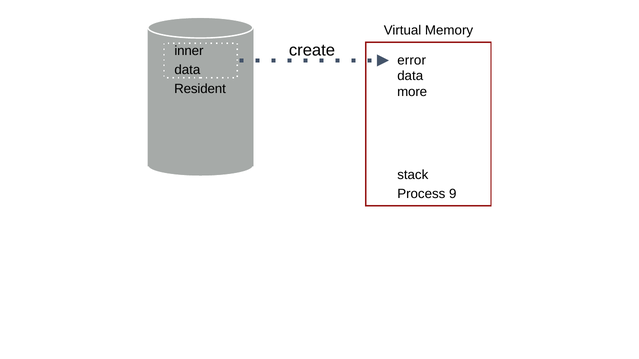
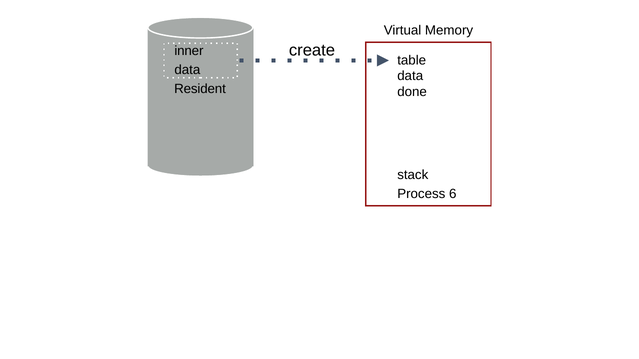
error: error -> table (412, 60)
more: more -> done (412, 92)
9: 9 -> 6 (453, 194)
